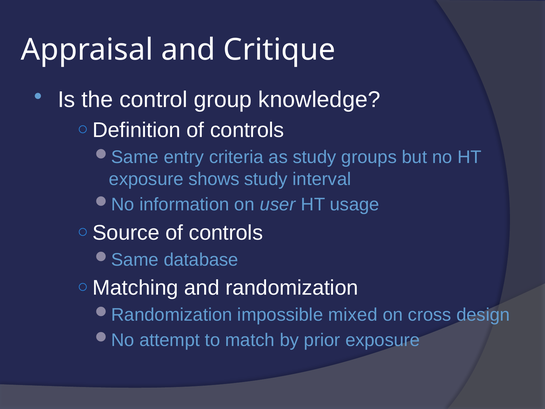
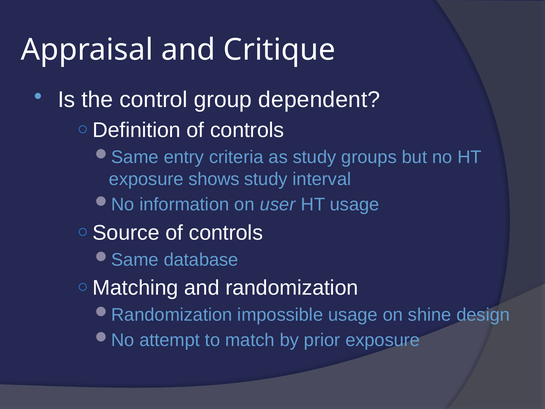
knowledge: knowledge -> dependent (319, 100)
impossible mixed: mixed -> usage (353, 315)
cross: cross -> shine (430, 315)
